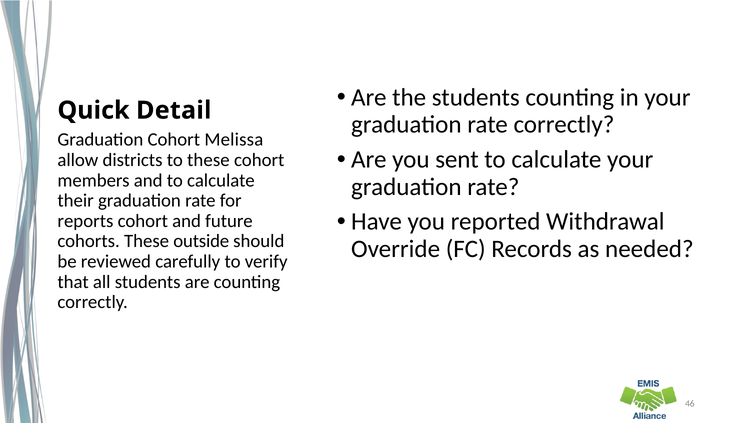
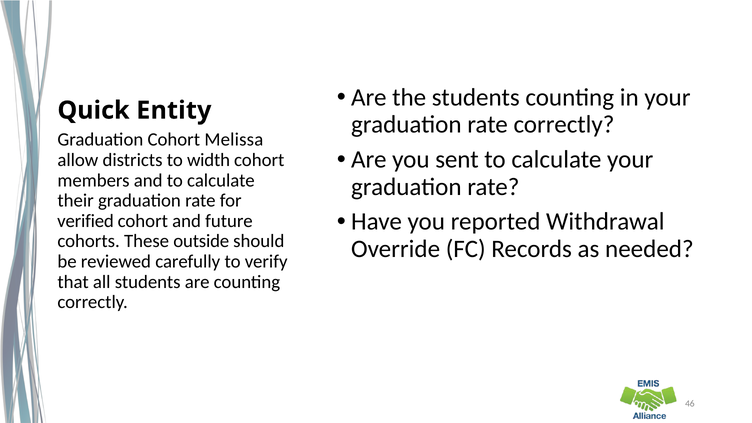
Detail: Detail -> Entity (174, 110)
to these: these -> width (209, 160)
reports: reports -> verified (86, 221)
